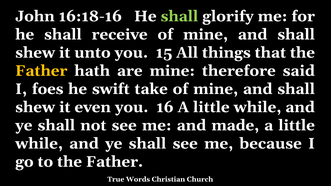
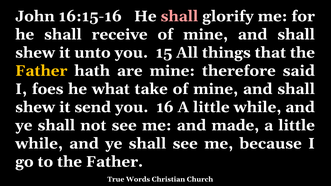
16:18-16: 16:18-16 -> 16:15-16 (90, 16)
shall colour: light green -> pink (179, 16)
swift: swift -> what (111, 89)
even: even -> send (93, 107)
